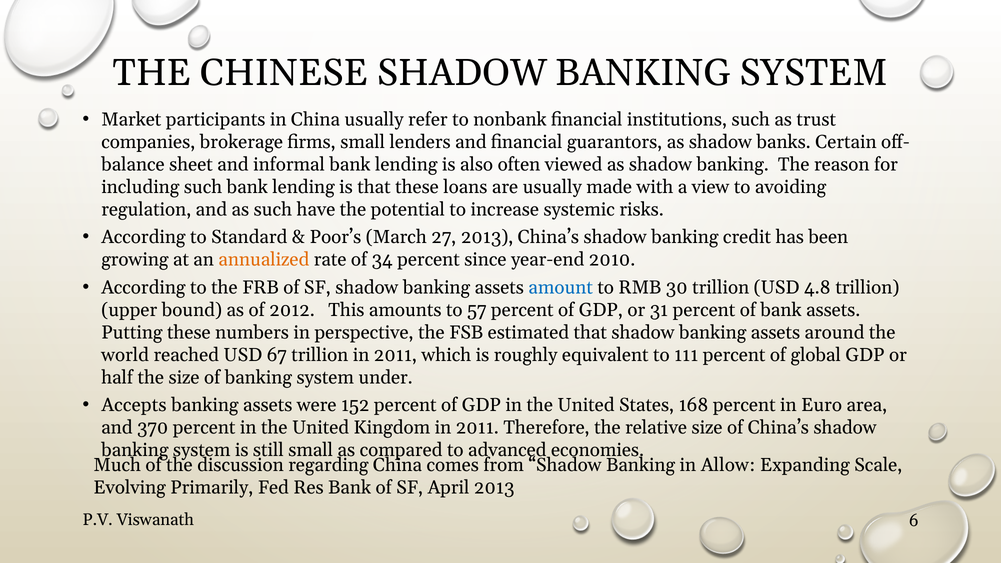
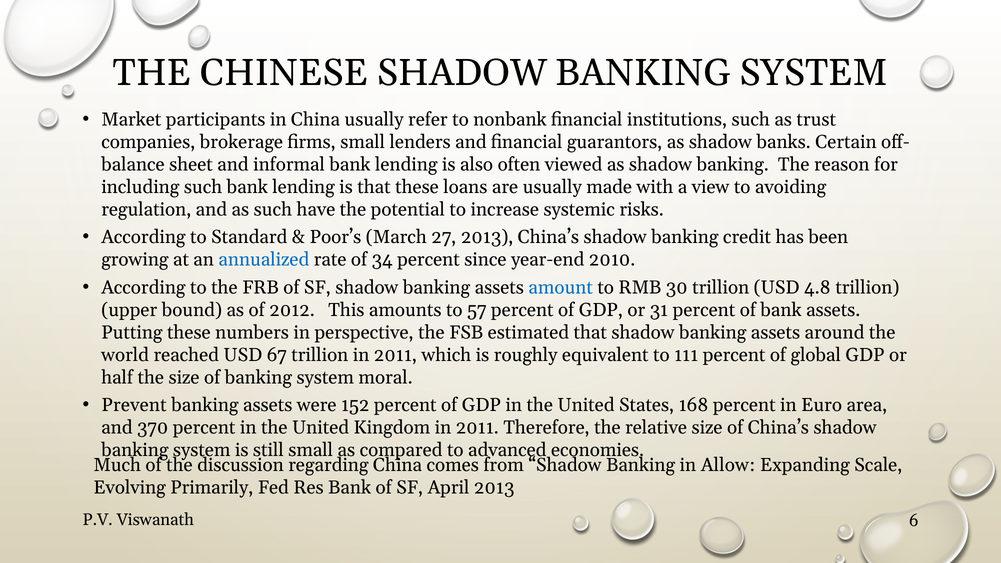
annualized colour: orange -> blue (264, 260)
under: under -> moral (386, 378)
Accepts: Accepts -> Prevent (134, 405)
